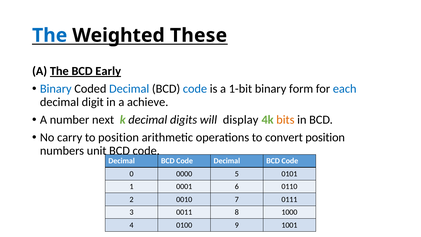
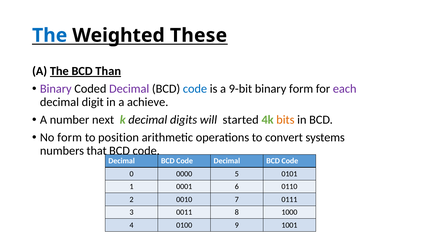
Early: Early -> Than (108, 71)
Binary colour: blue -> purple (56, 89)
Decimal colour: blue -> purple (129, 89)
1-bit: 1-bit -> 9-bit (240, 89)
each colour: blue -> purple (345, 89)
display: display -> started (241, 120)
No carry: carry -> form (70, 137)
convert position: position -> systems (325, 137)
unit: unit -> that (97, 151)
